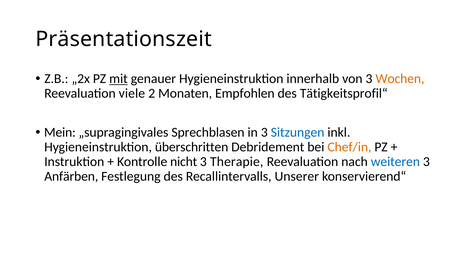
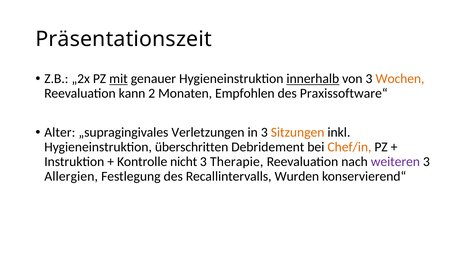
innerhalb underline: none -> present (313, 79)
viele: viele -> kann (132, 93)
Tätigkeitsprofil“: Tätigkeitsprofil“ -> Praxissoftware“ (344, 93)
Mein: Mein -> Alter (60, 133)
Sprechblasen: Sprechblasen -> Verletzungen (208, 133)
Sitzungen colour: blue -> orange (298, 133)
weiteren colour: blue -> purple (395, 162)
Anfärben: Anfärben -> Allergien (71, 177)
Unserer: Unserer -> Wurden (297, 177)
